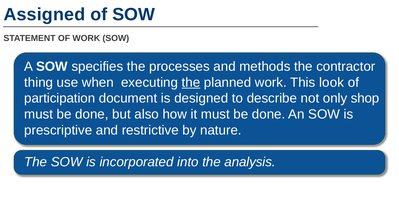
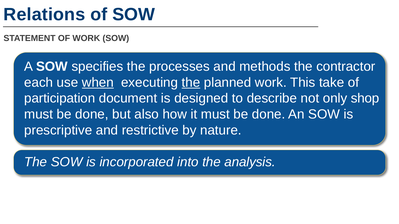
Assigned: Assigned -> Relations (44, 14)
thing: thing -> each (39, 83)
when underline: none -> present (98, 83)
look: look -> take (332, 83)
